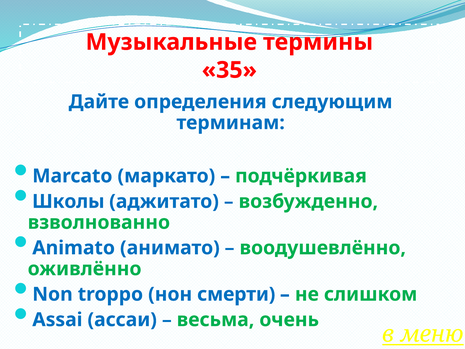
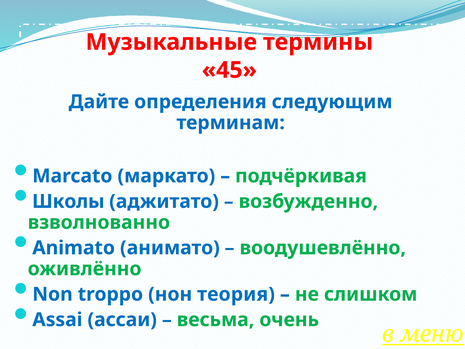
35: 35 -> 45 (229, 70)
смерти: смерти -> теория (236, 294)
